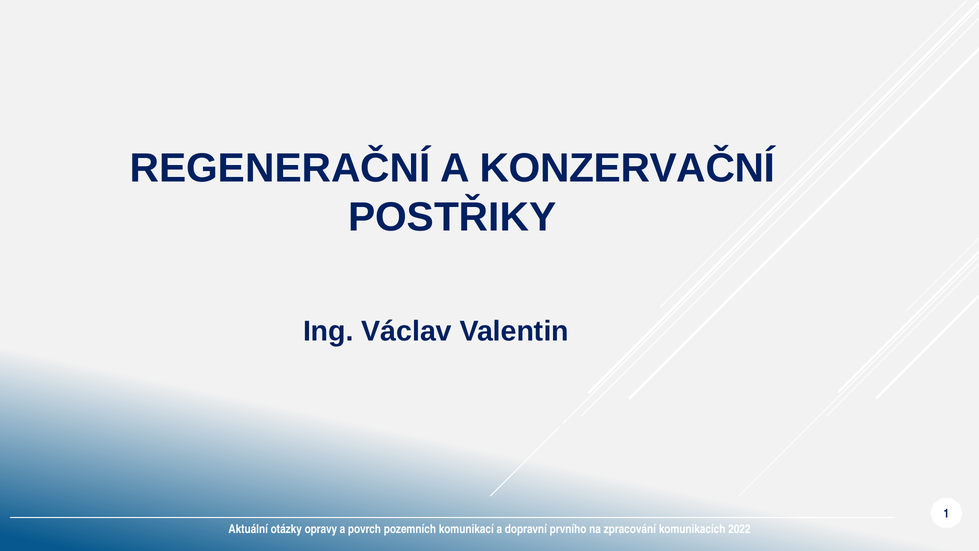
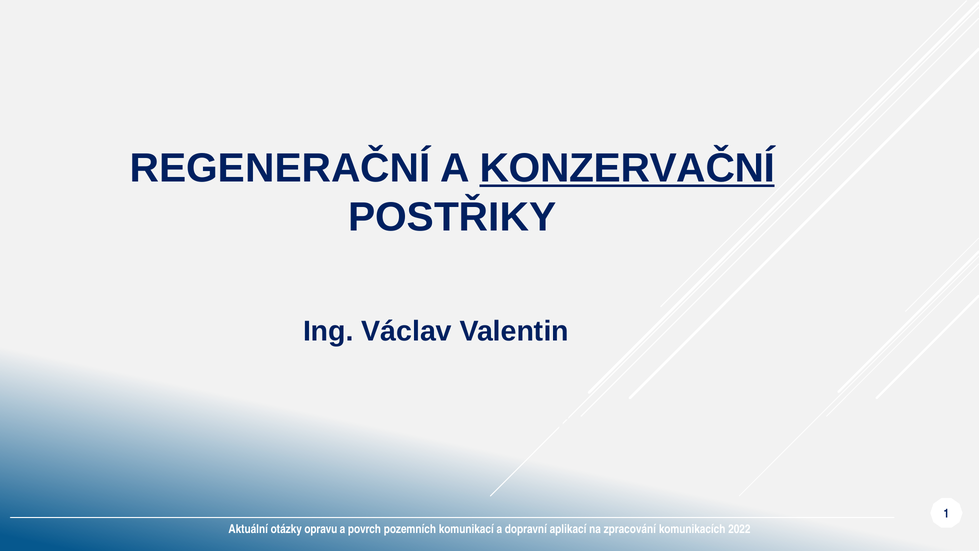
KONZERVAČNÍ underline: none -> present (627, 168)
opravy: opravy -> opravu (321, 529)
prvního: prvního -> aplikací (568, 529)
